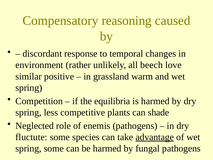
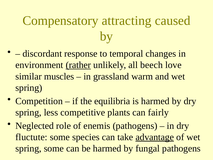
reasoning: reasoning -> attracting (127, 21)
rather underline: none -> present (78, 65)
positive: positive -> muscles (59, 76)
shade: shade -> fairly (158, 112)
